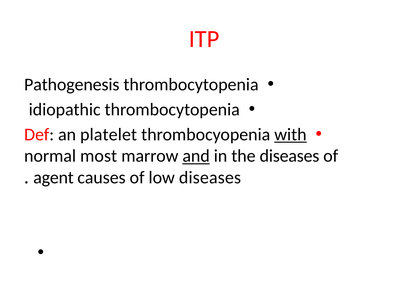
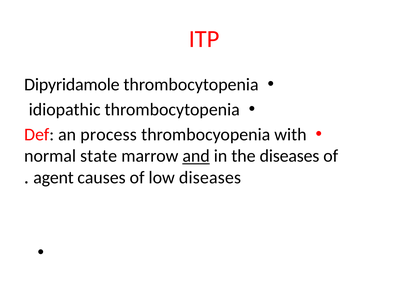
Pathogenesis: Pathogenesis -> Dipyridamole (72, 84)
platelet: platelet -> process (109, 134)
with underline: present -> none (290, 134)
most: most -> state (99, 156)
